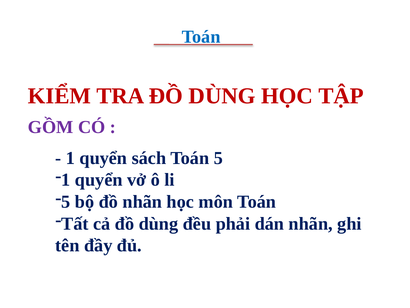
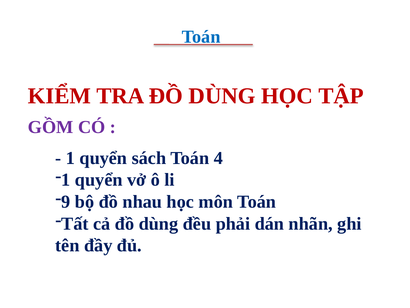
Toán 5: 5 -> 4 (218, 158)
5: 5 -> 9 (66, 201)
đồ nhãn: nhãn -> nhau (142, 201)
